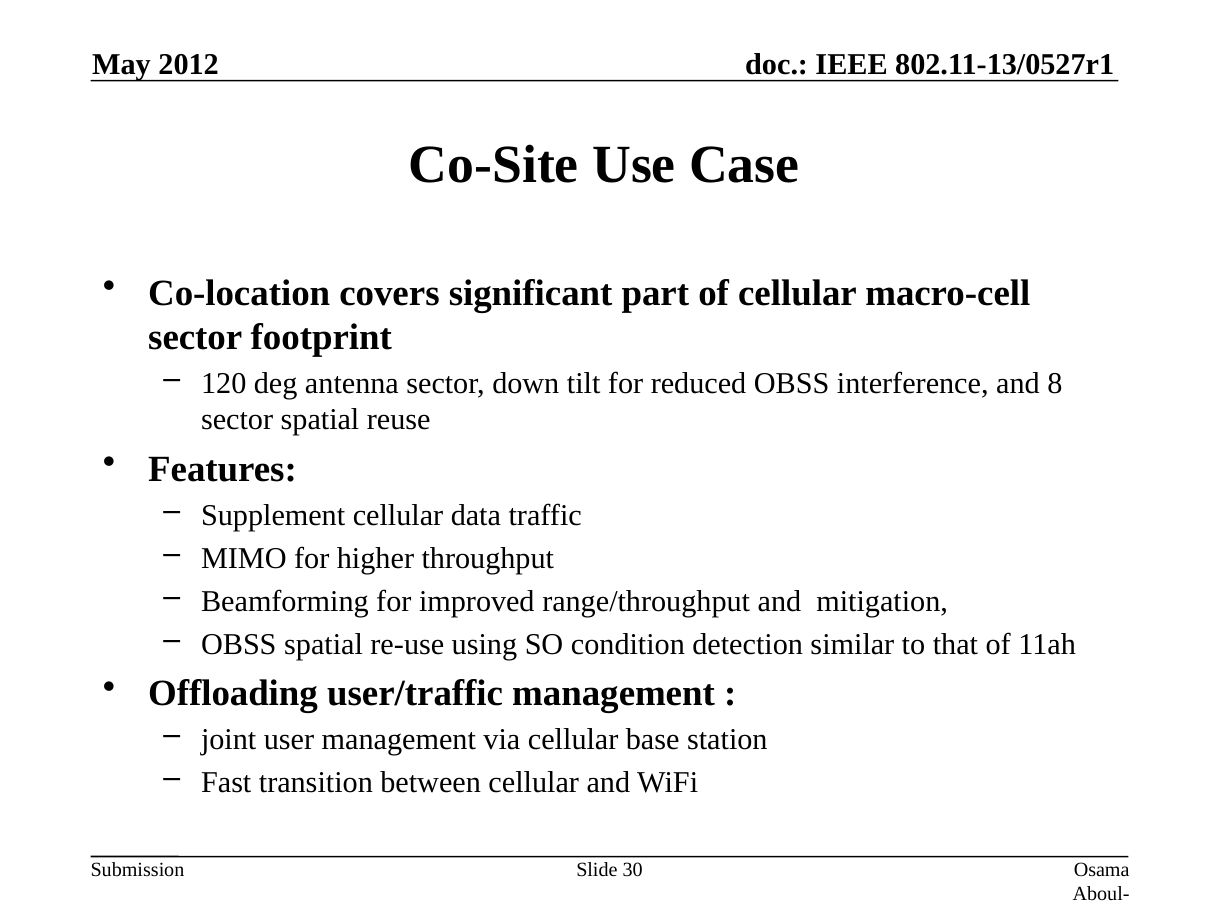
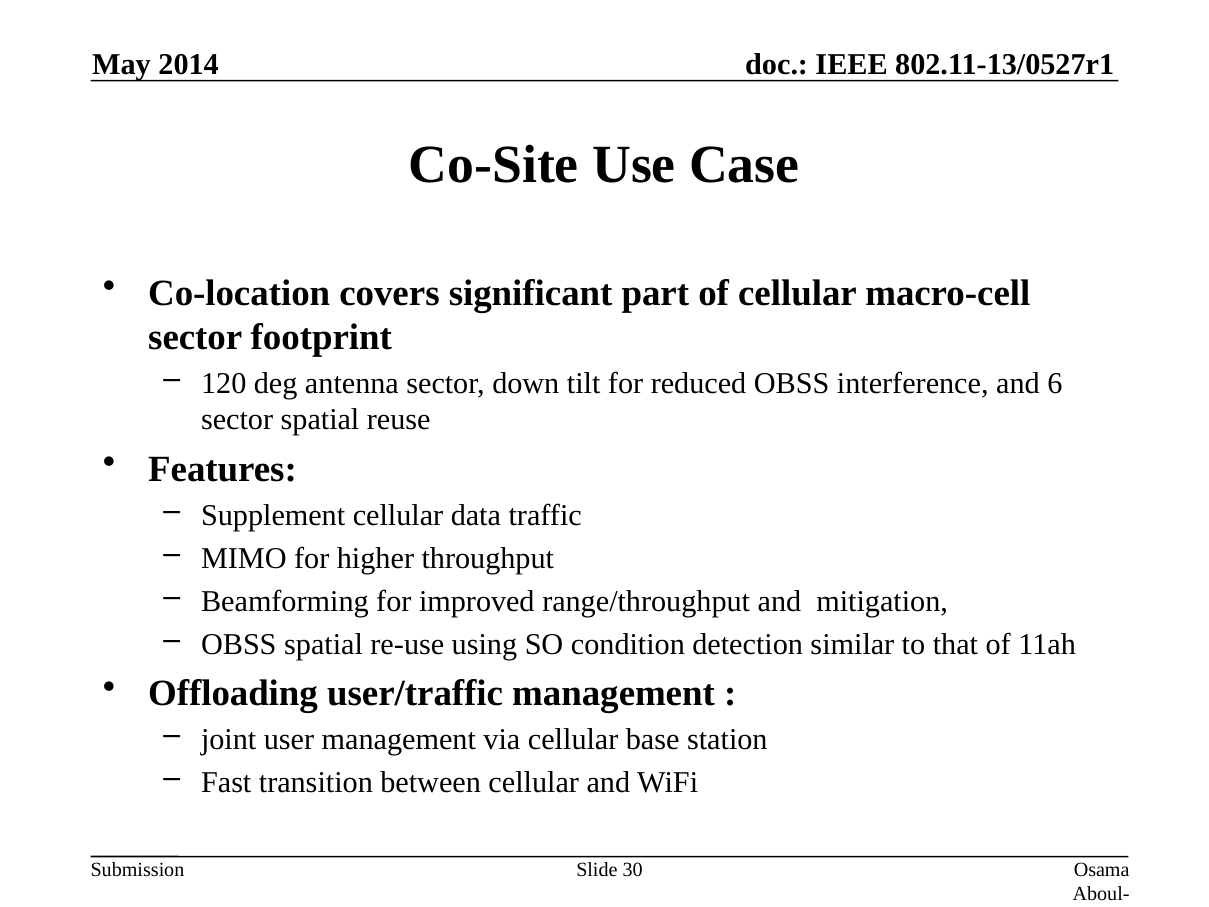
2012: 2012 -> 2014 (189, 65)
8: 8 -> 6 (1055, 384)
